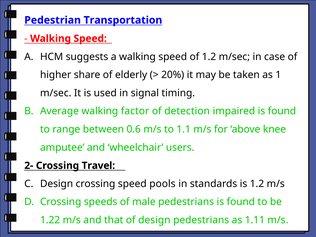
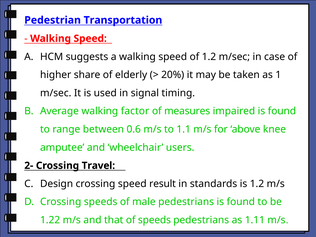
detection: detection -> measures (187, 111)
pools: pools -> result (163, 184)
of design: design -> speeds (154, 220)
